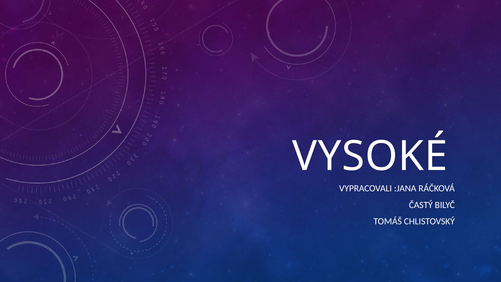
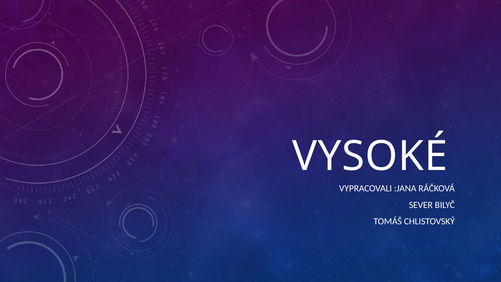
ČASTÝ: ČASTÝ -> SEVER (421, 205)
